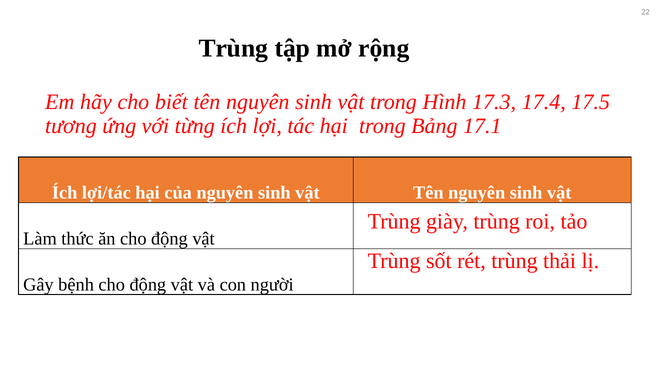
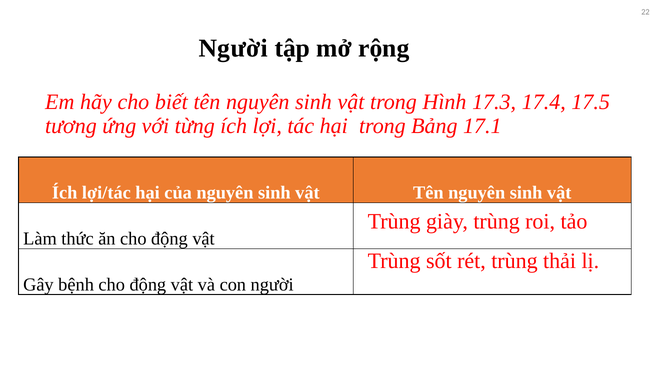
Trùng: Trùng -> Người (233, 48)
